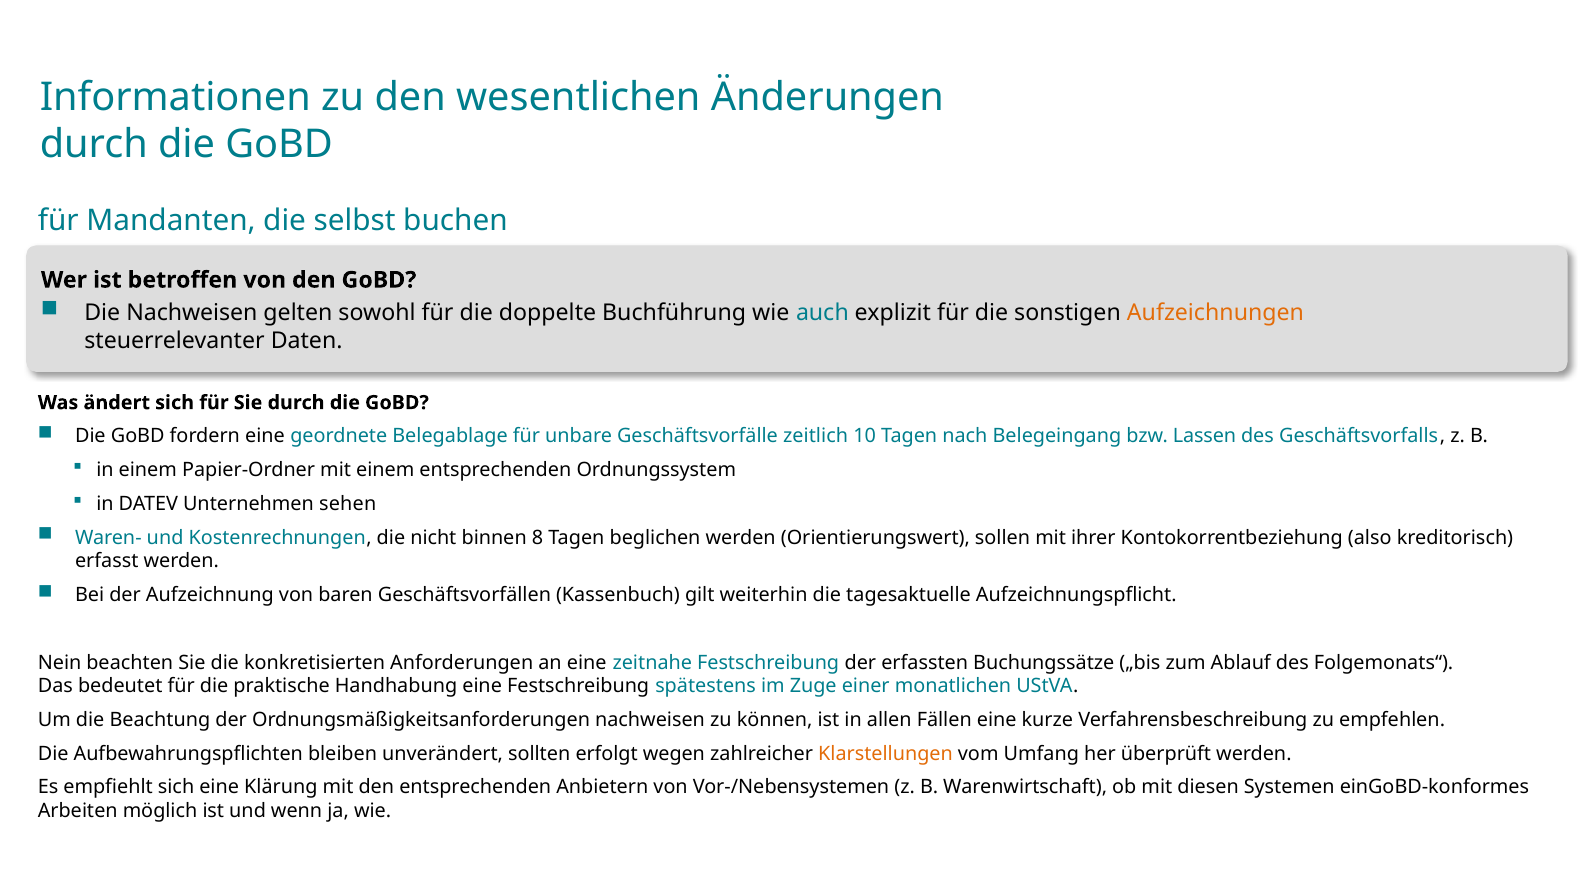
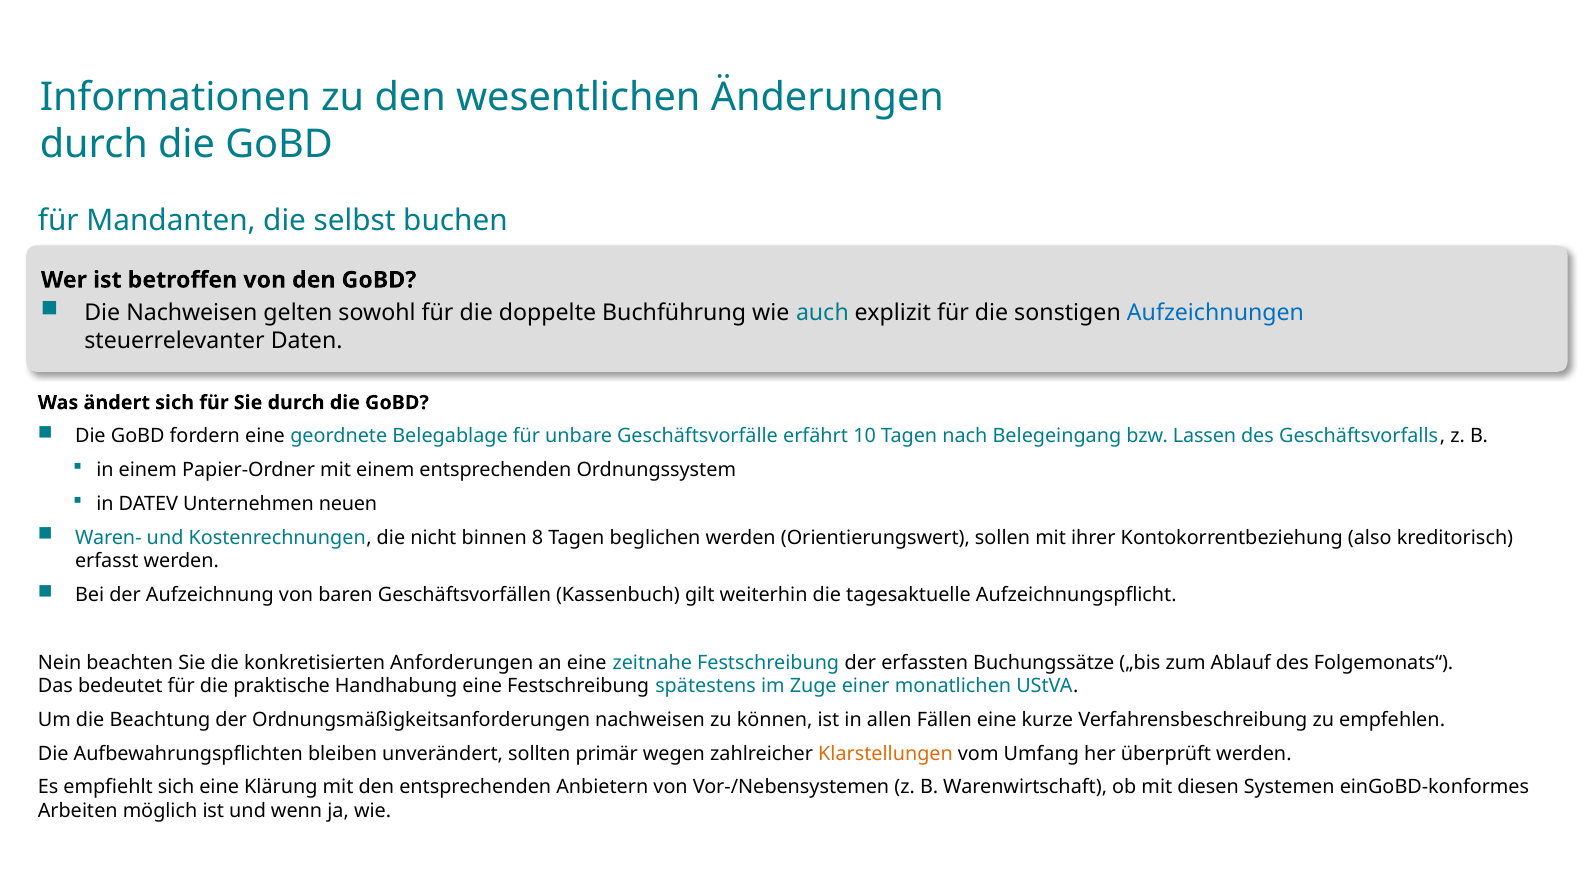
Aufzeichnungen colour: orange -> blue (1215, 313)
zeitlich: zeitlich -> erfährt (816, 436)
sehen: sehen -> neuen (348, 504)
erfolgt: erfolgt -> primär (607, 754)
